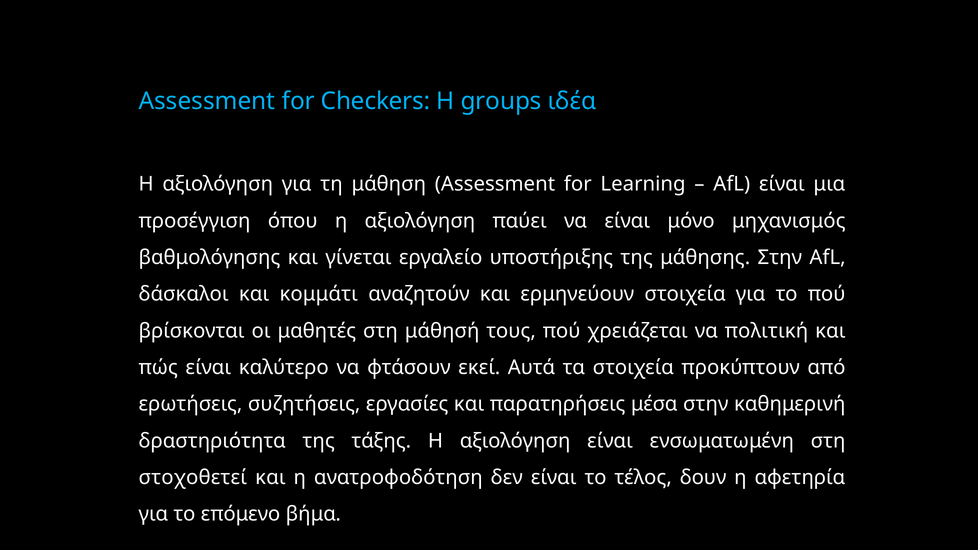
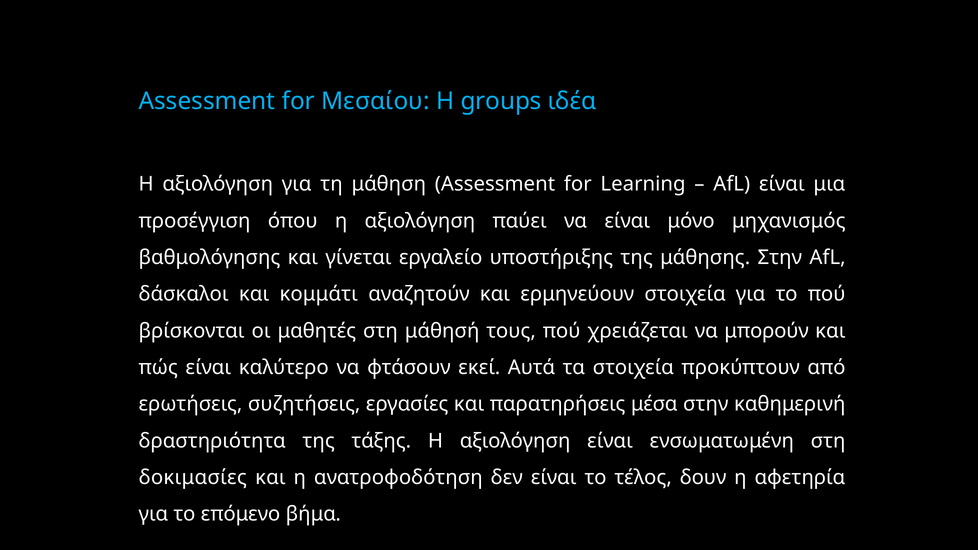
Checkers: Checkers -> Μεσαίου (375, 101)
πολιτική: πολιτική -> μπορούν (767, 331)
στοχοθετεί: στοχοθετεί -> δοκιμασίες (193, 478)
